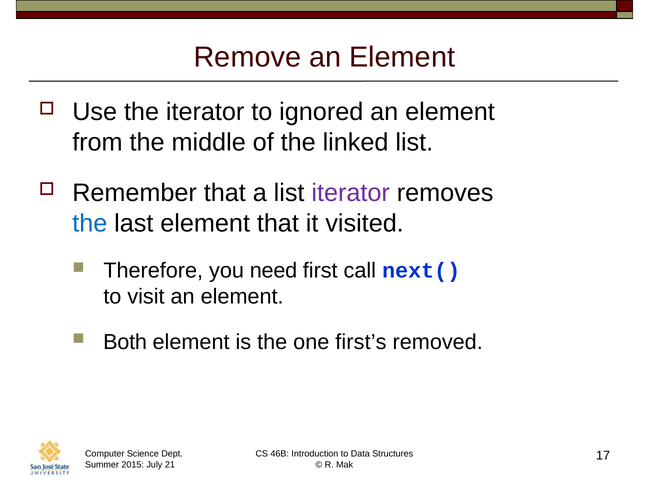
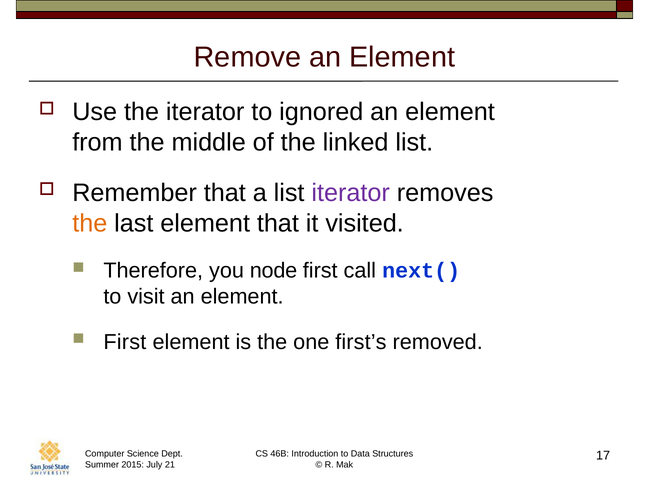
the colour: blue -> orange (90, 223)
need: need -> node (274, 271)
Both: Both -> First (125, 342)
